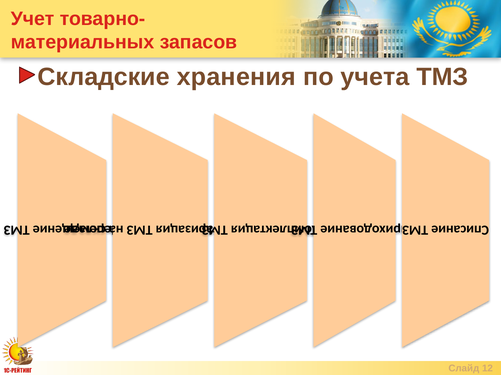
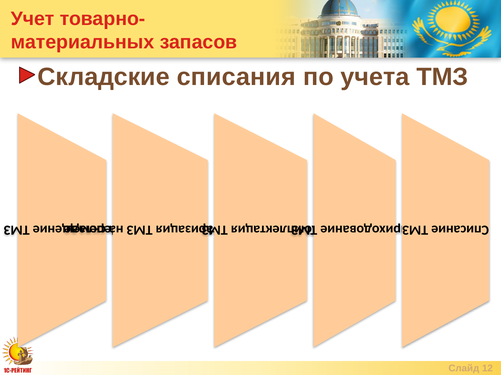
хранения: хранения -> списания (236, 77)
